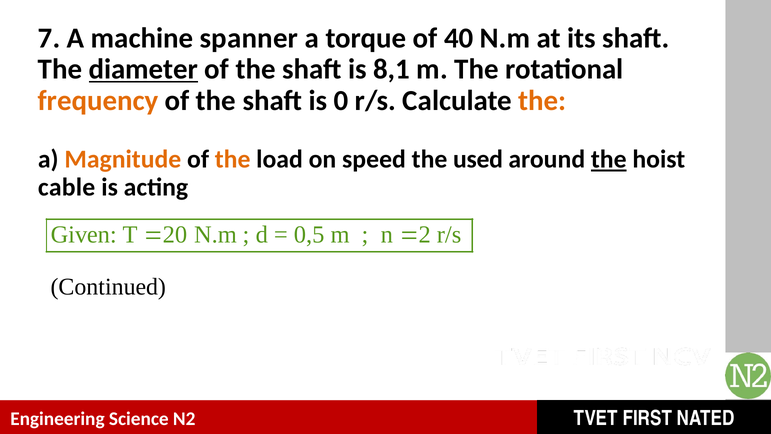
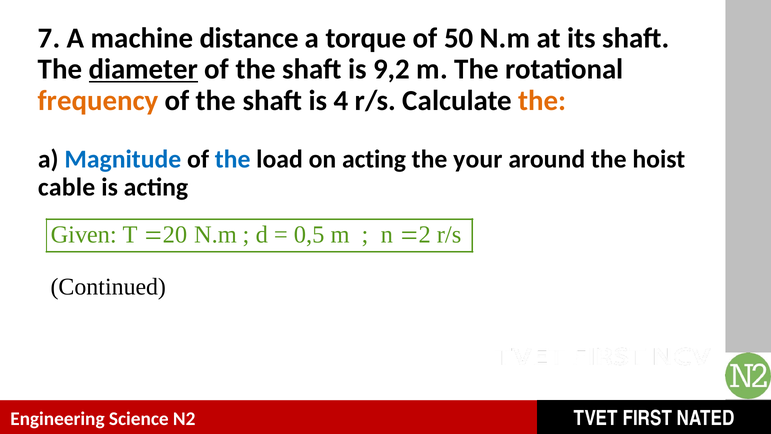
spanner: spanner -> distance (249, 38)
40: 40 -> 50 (459, 38)
8,1: 8,1 -> 9,2 (392, 69)
0: 0 -> 4 (341, 101)
Magnitude colour: orange -> blue (123, 159)
the colour: orange -> blue (233, 159)
on speed: speed -> acting (374, 159)
used: used -> your (478, 159)
the underline: present -> none (609, 159)
